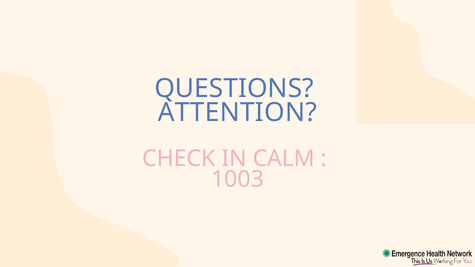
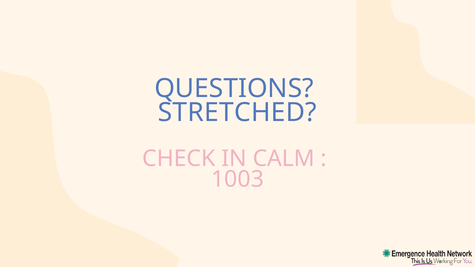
ATTENTION: ATTENTION -> STRETCHED (237, 112)
